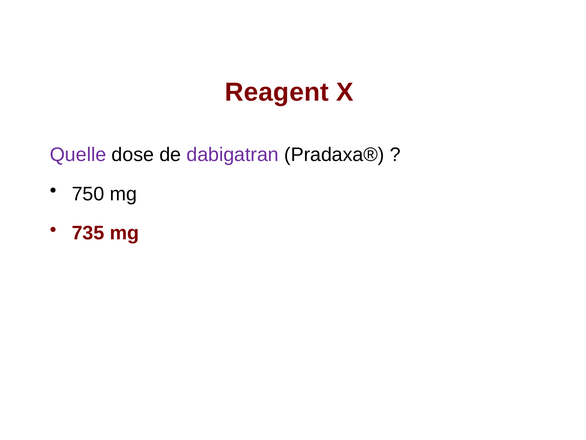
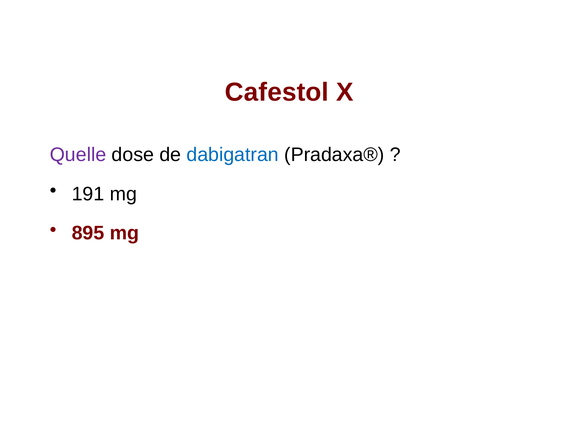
Reagent: Reagent -> Cafestol (277, 92)
dabigatran colour: purple -> blue (233, 155)
750: 750 -> 191 (88, 194)
735: 735 -> 895 (88, 233)
